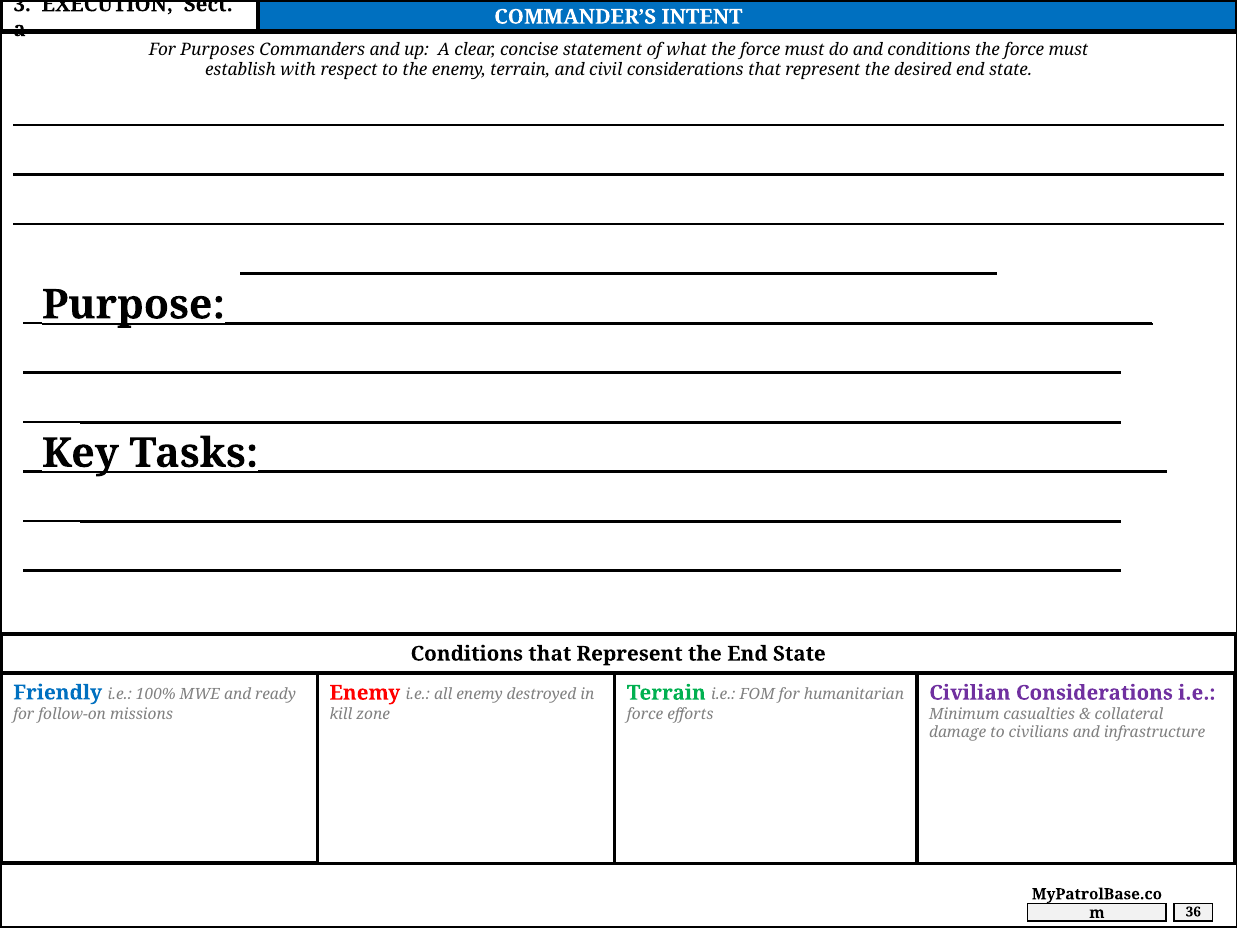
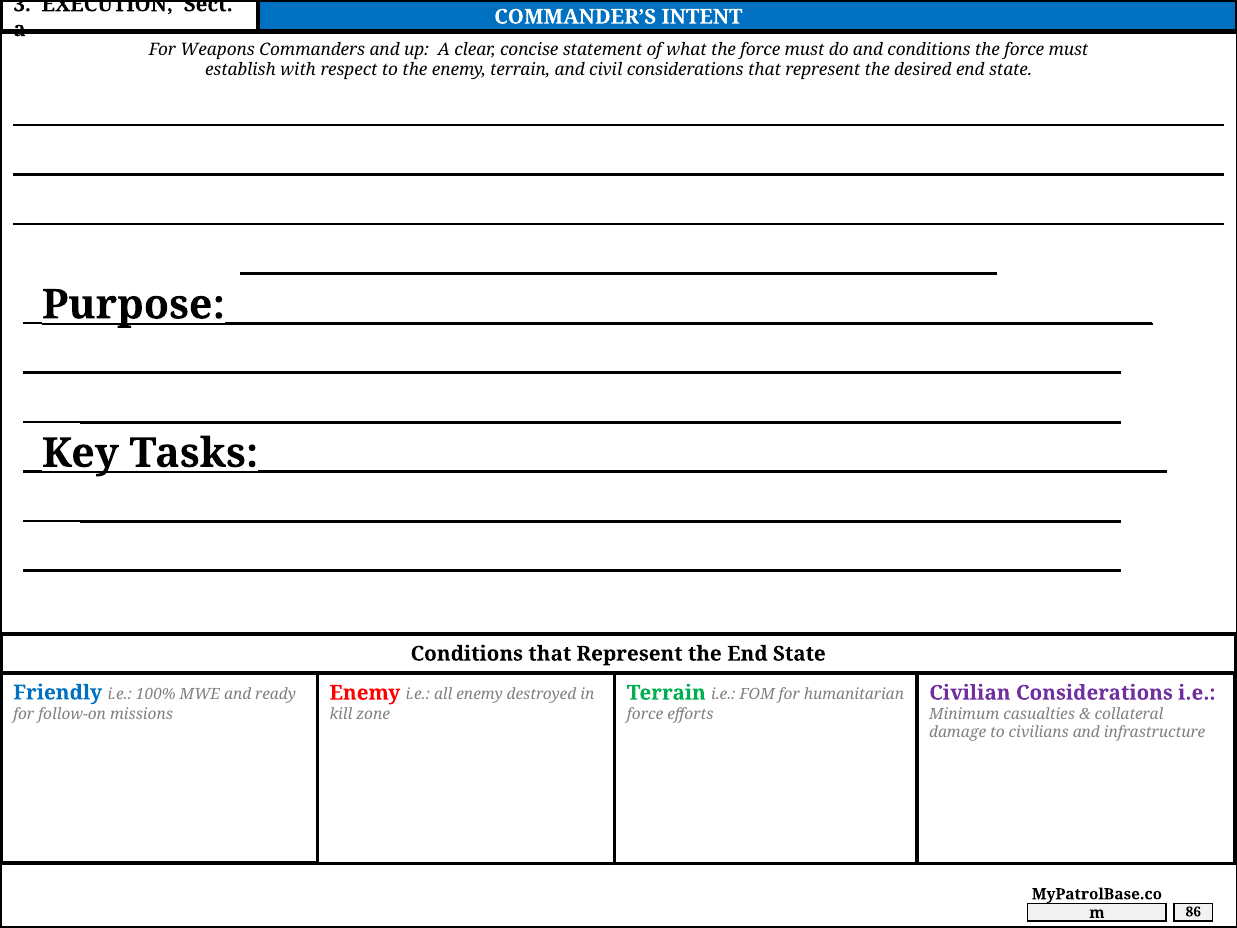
Purposes: Purposes -> Weapons (218, 49)
36: 36 -> 86 (1193, 912)
